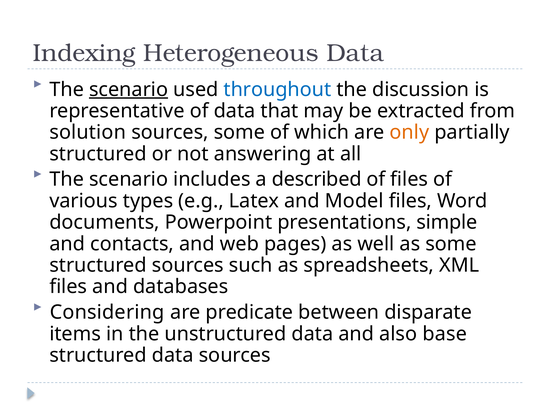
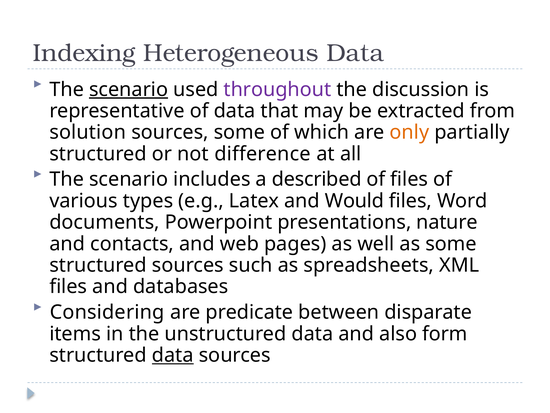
throughout colour: blue -> purple (277, 89)
answering: answering -> difference (263, 154)
Model: Model -> Would (354, 201)
simple: simple -> nature (447, 222)
base: base -> form (445, 333)
data underline: none -> present (173, 355)
